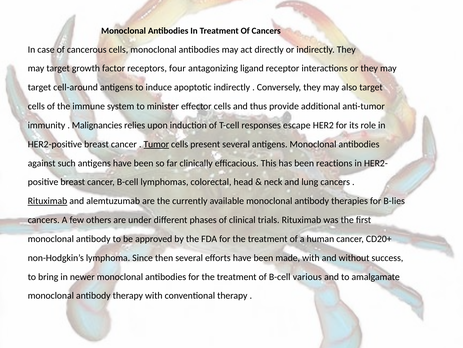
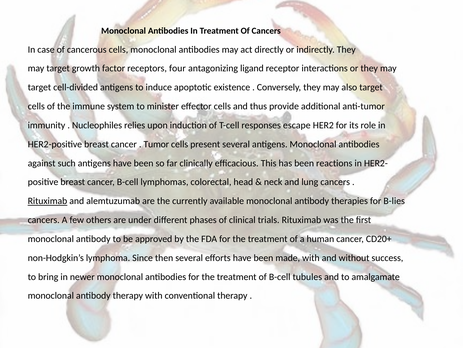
cell-around: cell-around -> cell-divided (76, 87)
apoptotic indirectly: indirectly -> existence (232, 87)
Malignancies: Malignancies -> Nucleophiles (97, 125)
Tumor underline: present -> none (156, 144)
various: various -> tubules (307, 276)
